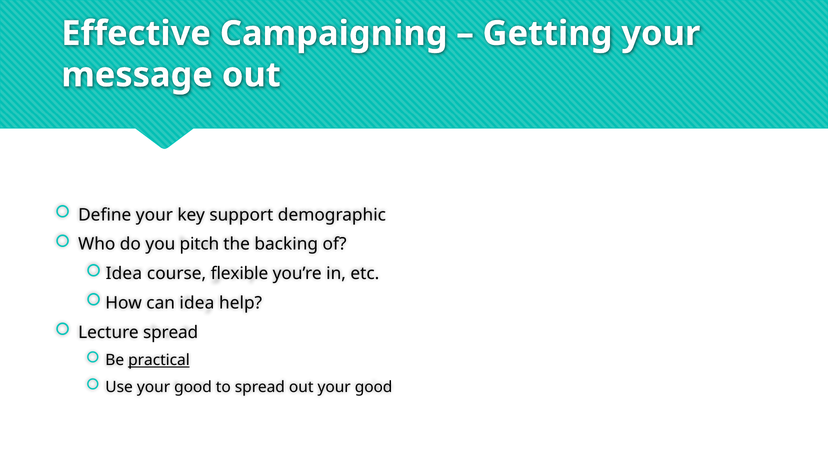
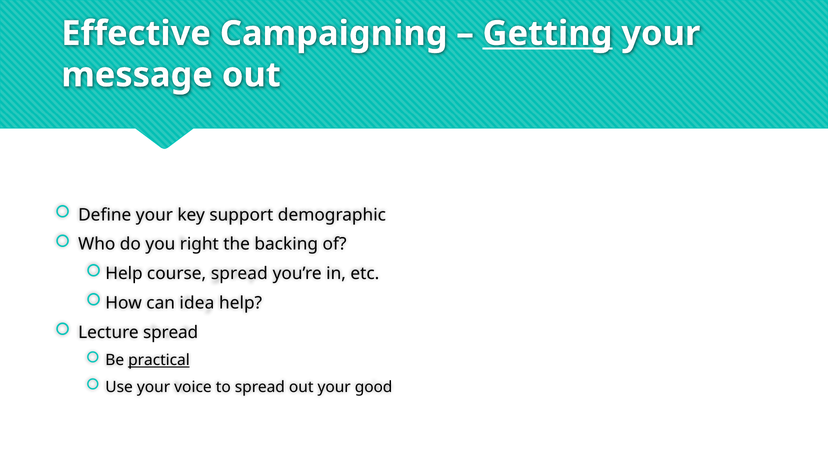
Getting underline: none -> present (548, 33)
pitch: pitch -> right (199, 244)
Idea: Idea -> Help (124, 274)
course flexible: flexible -> spread (239, 274)
Use your good: good -> voice (193, 387)
